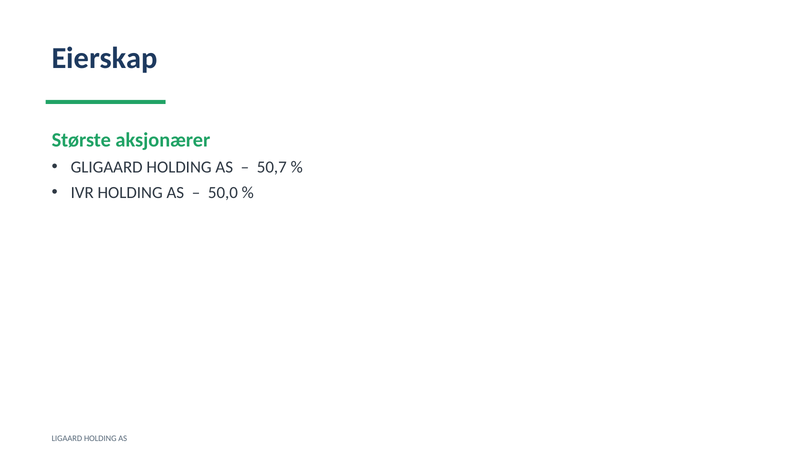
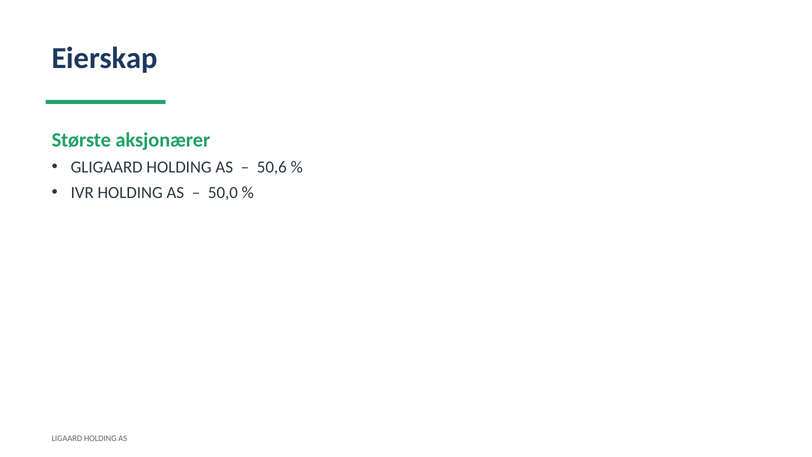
50,7: 50,7 -> 50,6 (272, 167)
